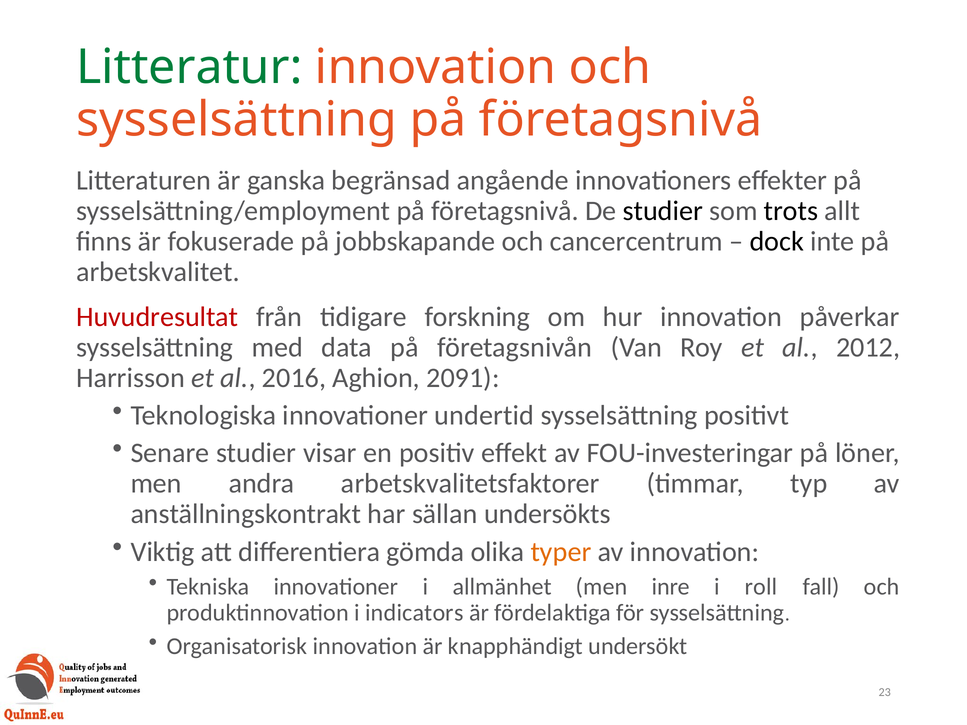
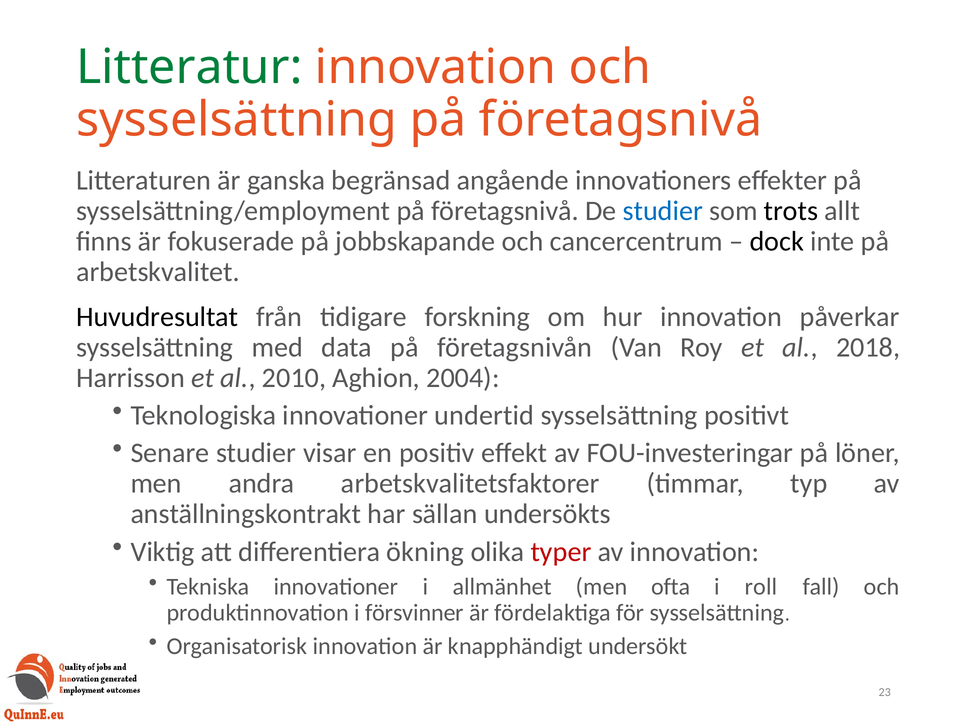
studier colour: black -> blue (663, 211)
Huvudresultat colour: red -> black (157, 317)
2012: 2012 -> 2018 (868, 347)
2016: 2016 -> 2010 (294, 378)
2091: 2091 -> 2004 (463, 378)
gömda: gömda -> ökning (425, 552)
typer colour: orange -> red (561, 552)
inre: inre -> ofta (671, 587)
indicators: indicators -> försvinner (414, 613)
